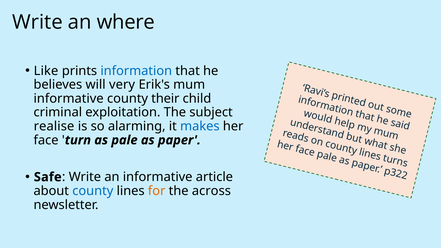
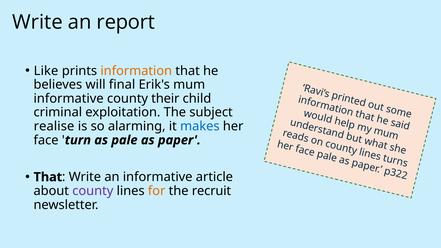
where: where -> report (126, 22)
information colour: blue -> orange (136, 71)
very: very -> final (122, 85)
Safe: Safe -> That (48, 177)
county colour: blue -> purple (93, 191)
across: across -> recruit (212, 191)
